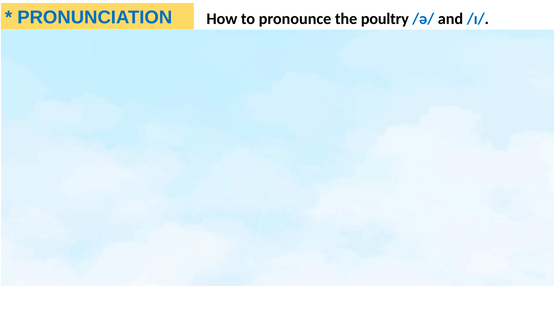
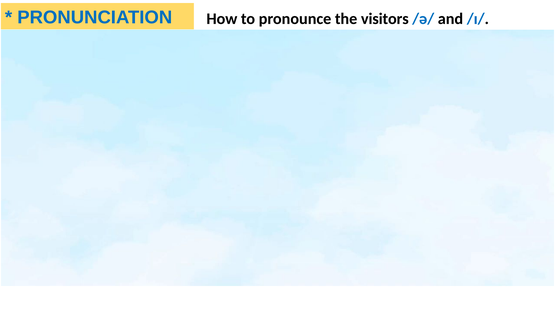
poultry: poultry -> visitors (385, 19)
